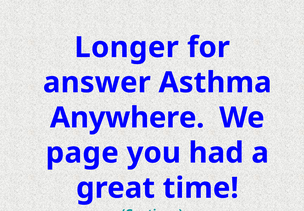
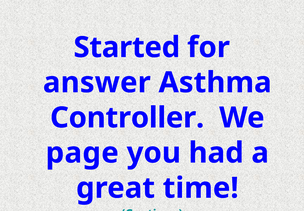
Longer: Longer -> Started (127, 48)
Anywhere: Anywhere -> Controller (127, 118)
